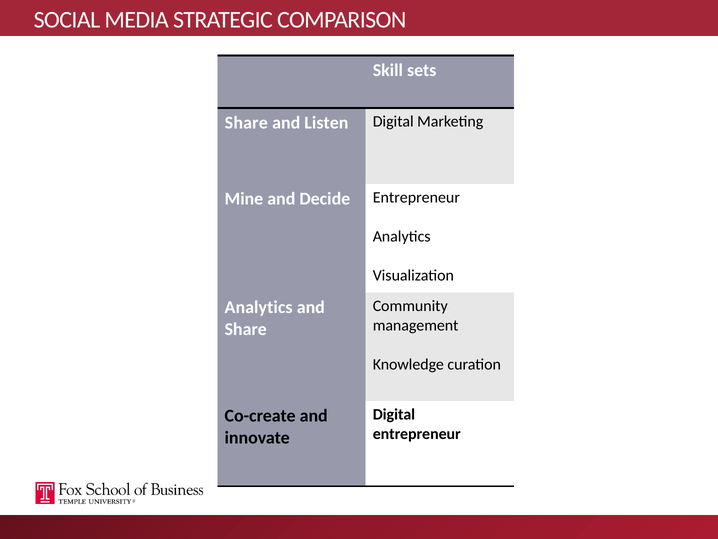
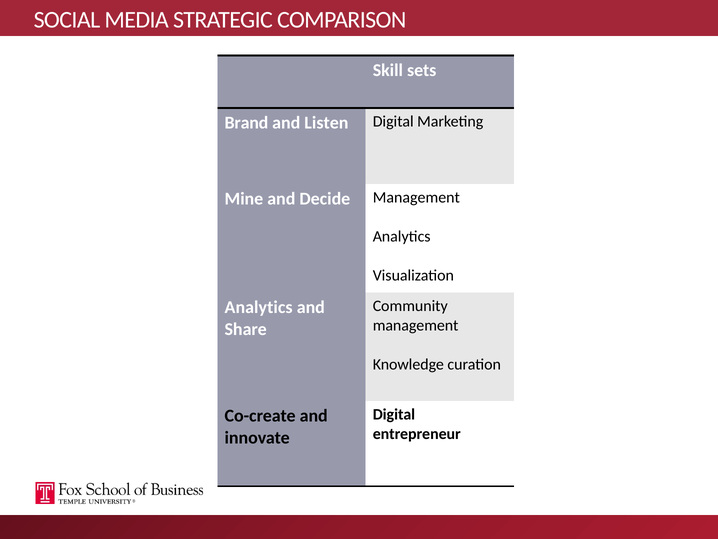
Share: Share -> Brand (246, 123)
Decide Entrepreneur: Entrepreneur -> Management (416, 197)
